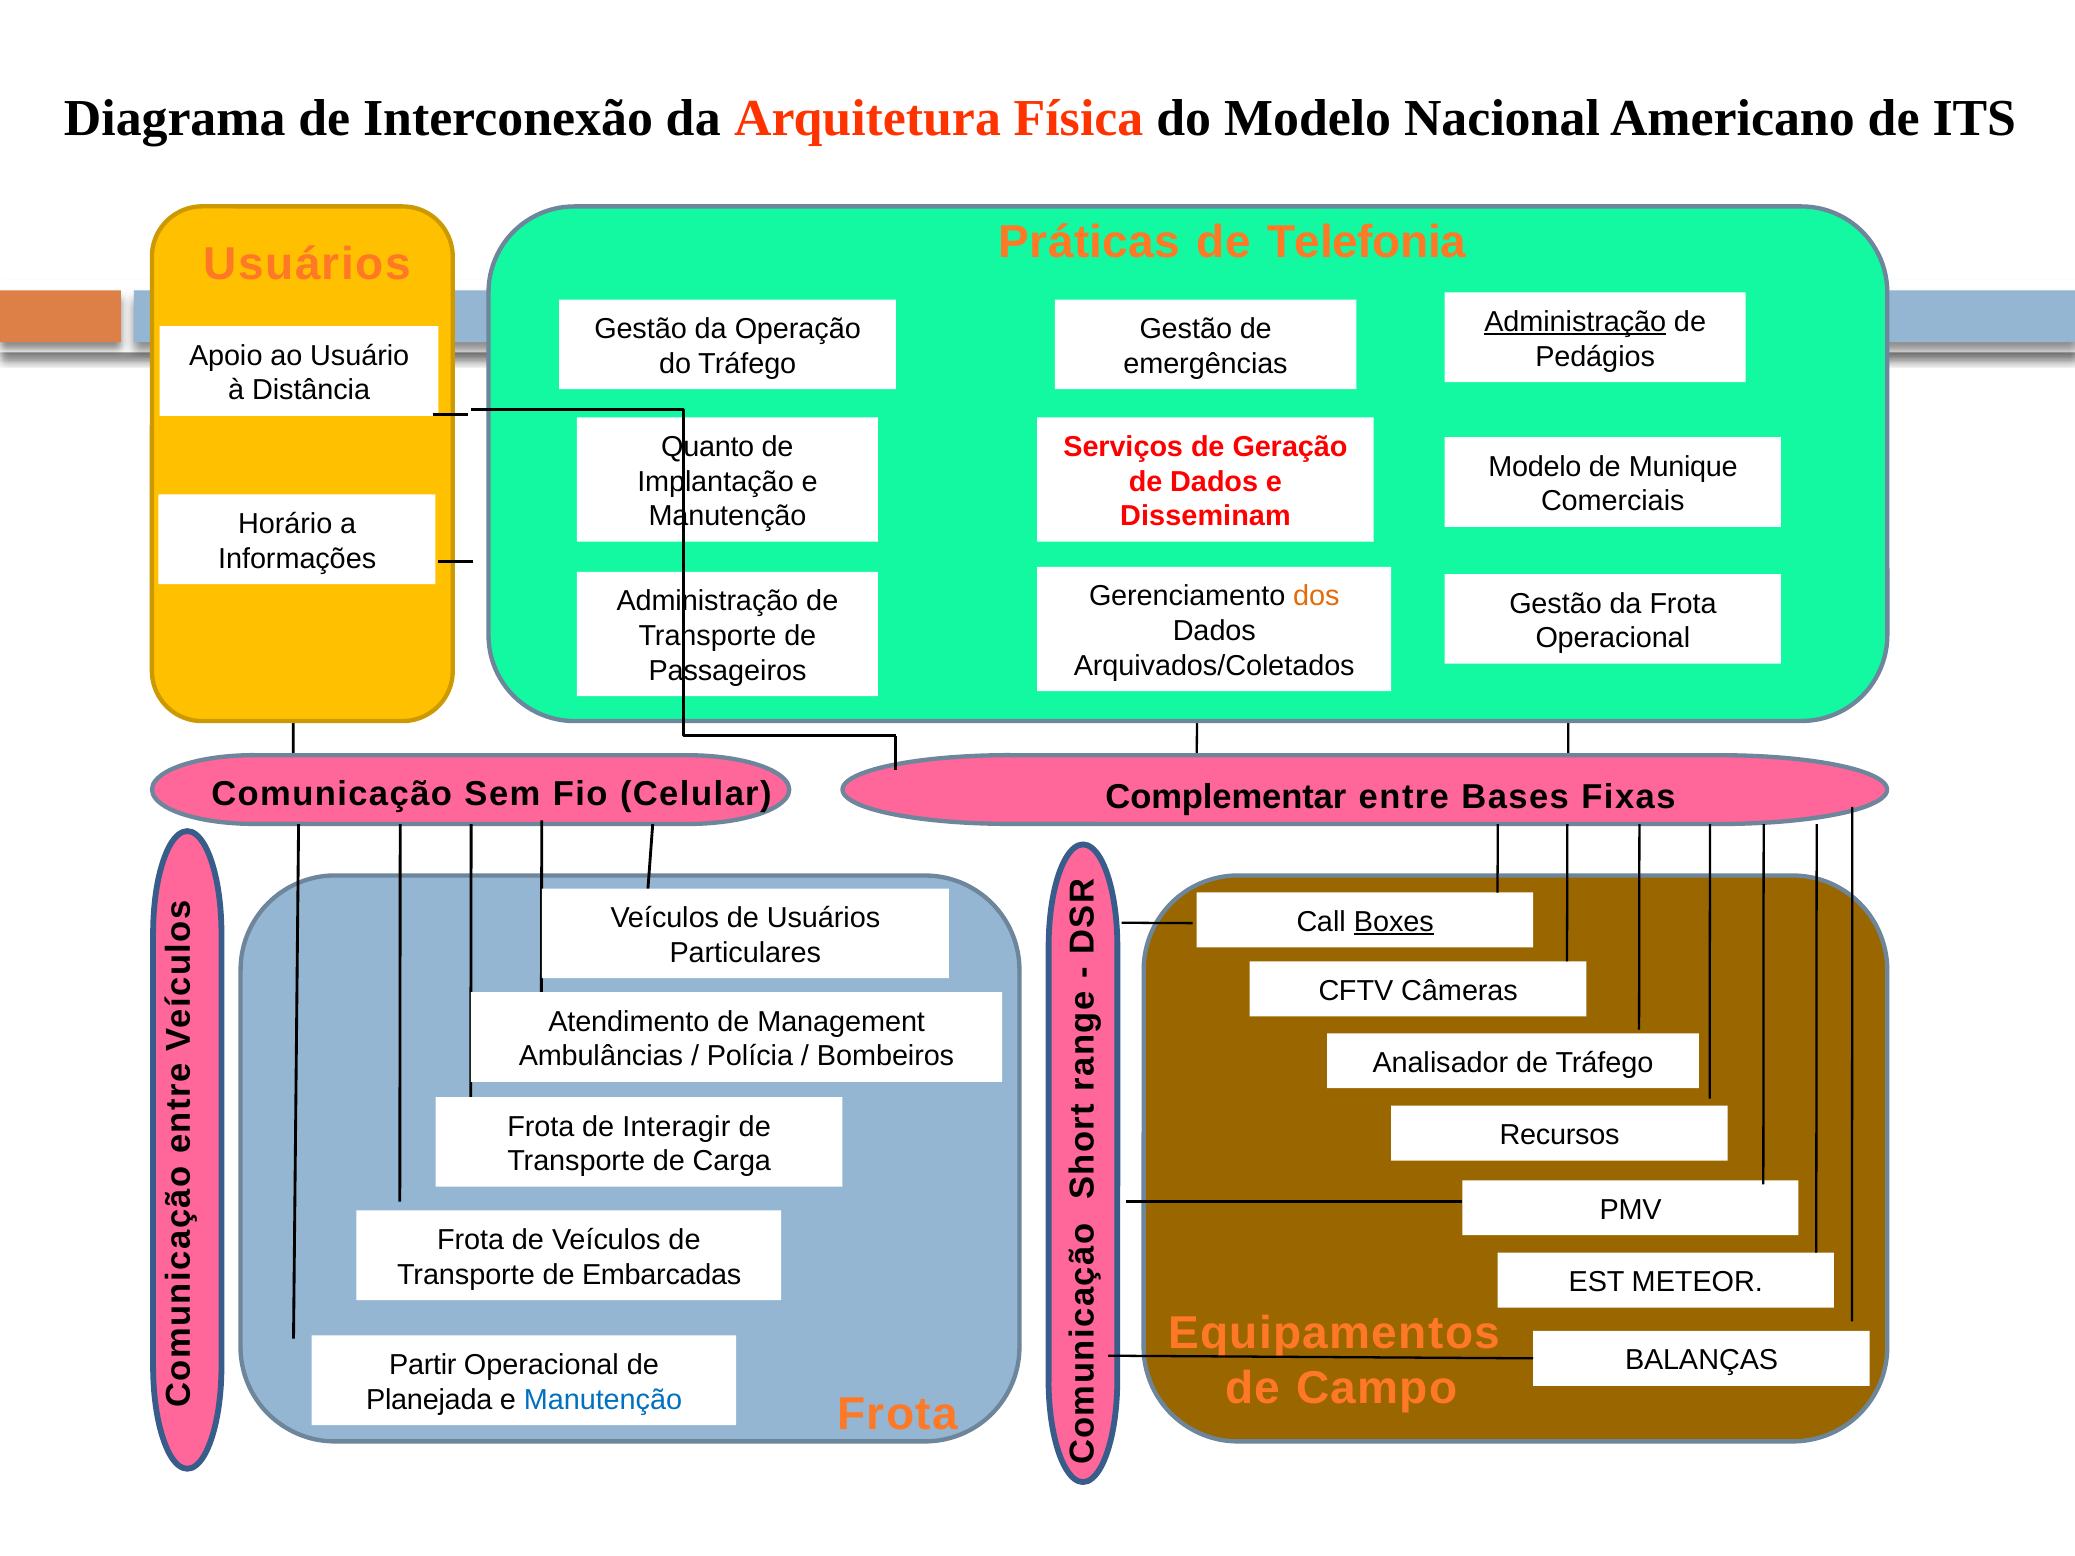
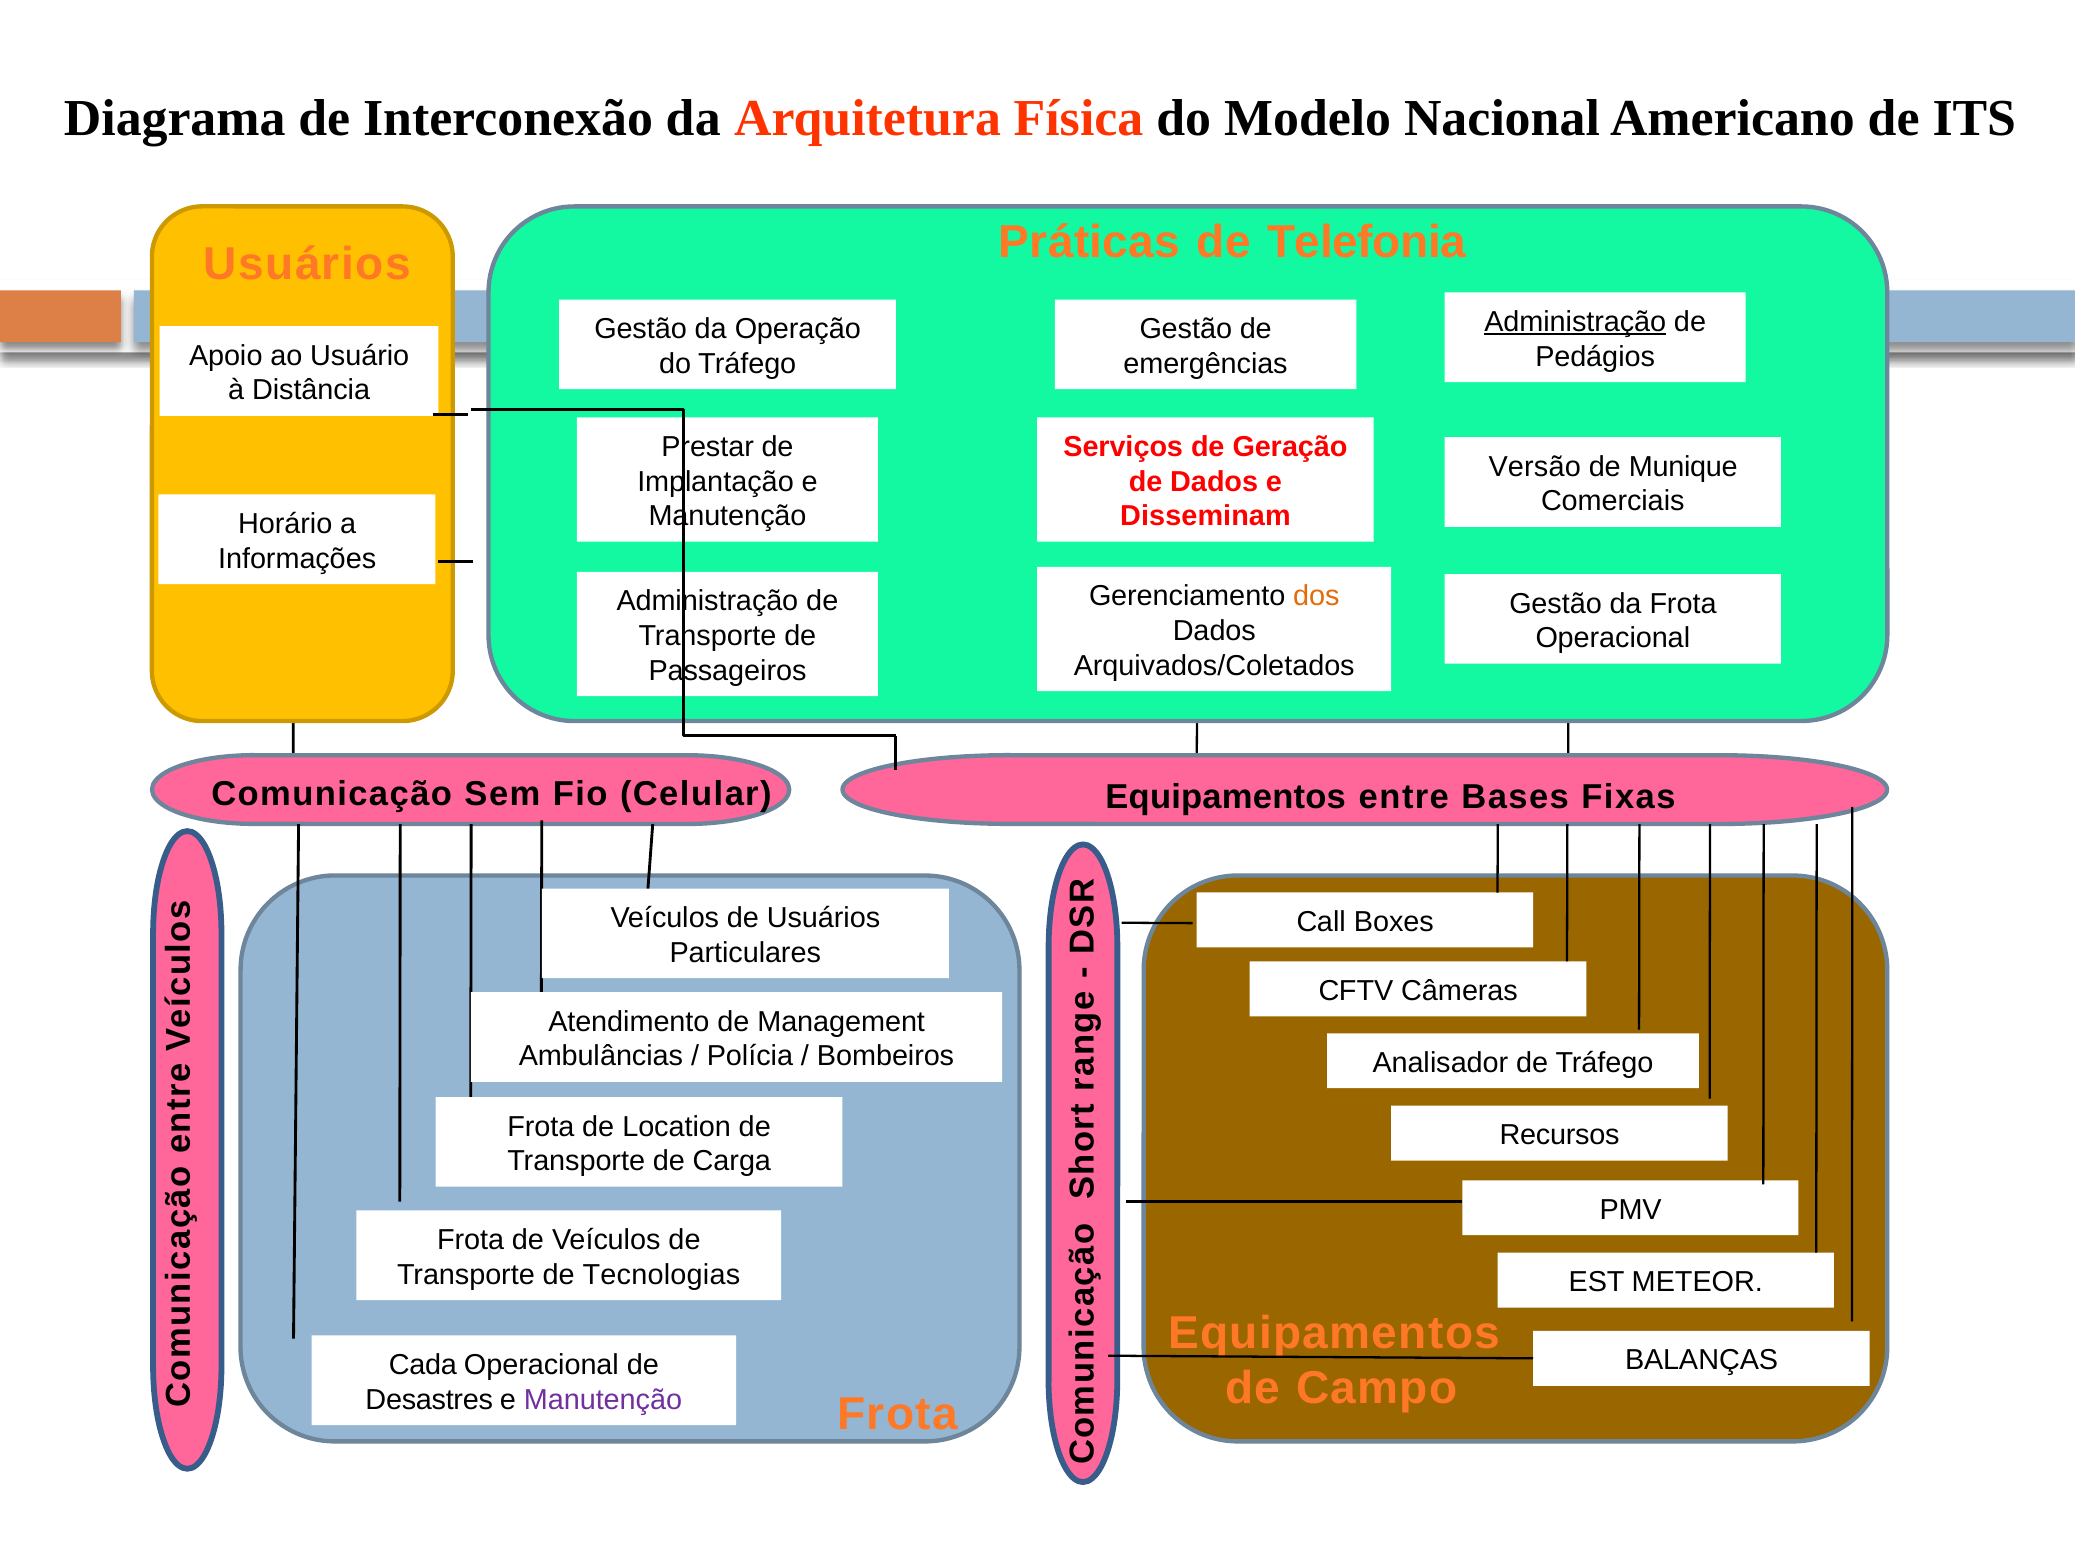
Quanto: Quanto -> Prestar (708, 447)
Modelo: Modelo -> Versão (1535, 467)
Celular Complementar: Complementar -> Equipamentos (1226, 797)
Boxes underline: present -> none (1394, 922)
Interagir: Interagir -> Location (677, 1127)
Embarcadas: Embarcadas -> Tecnologias (661, 1275)
Partir: Partir -> Cada (423, 1365)
Planejada: Planejada -> Desastres (429, 1400)
Manutenção colour: blue -> purple (603, 1400)
